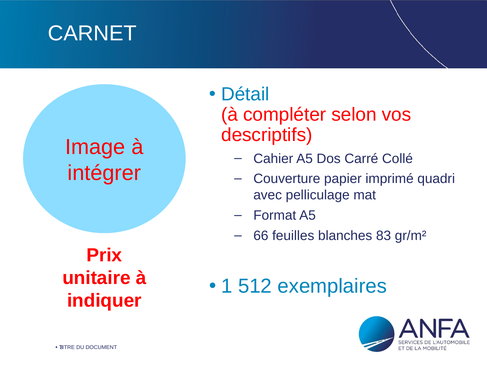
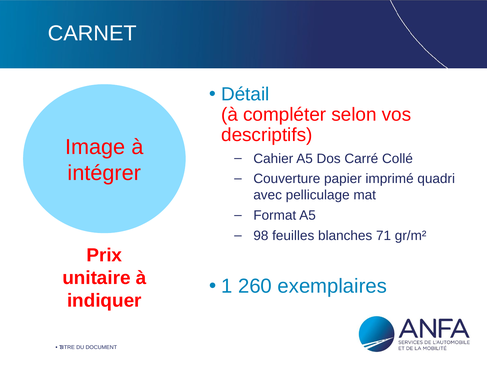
66: 66 -> 98 (261, 236)
83: 83 -> 71 (384, 236)
512: 512 -> 260 (255, 286)
